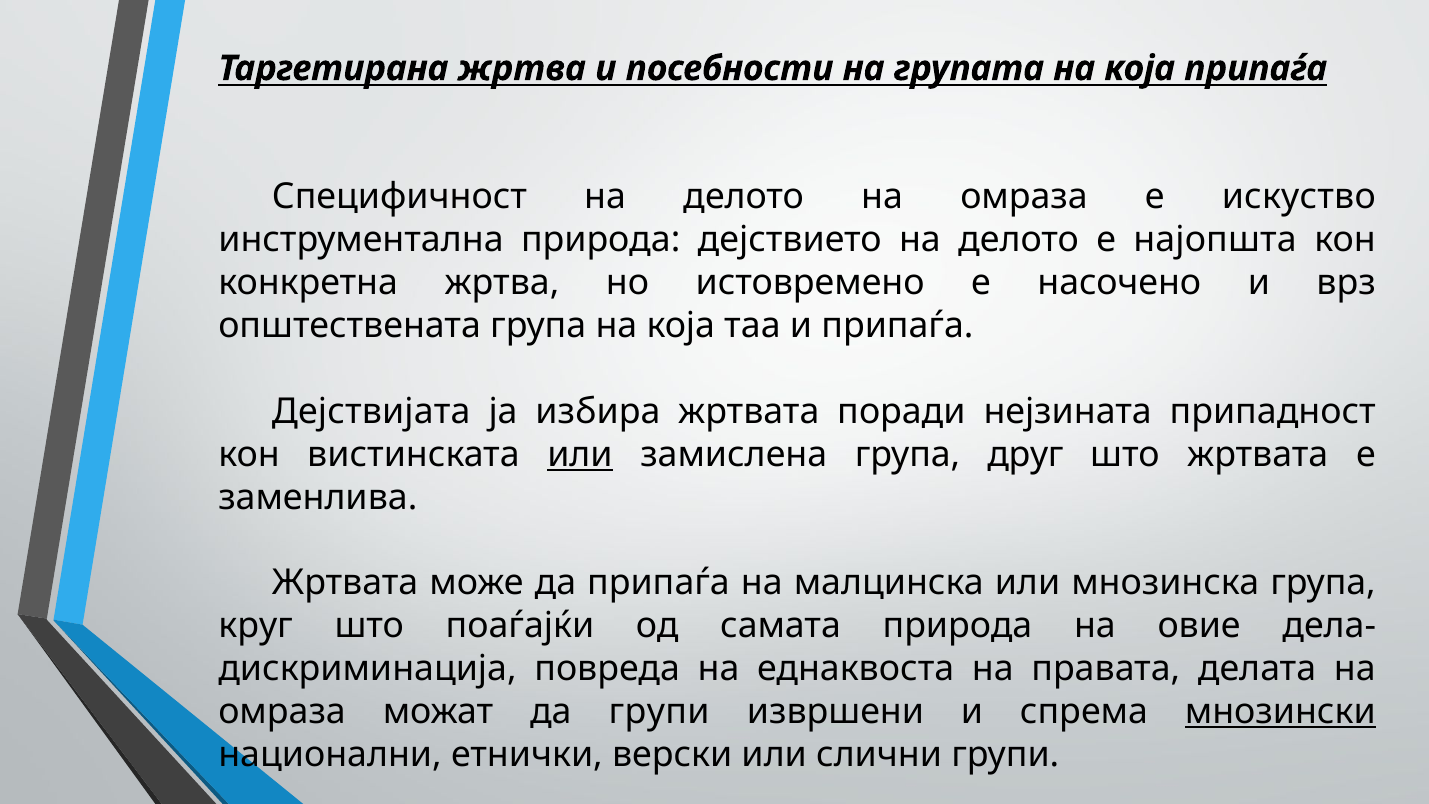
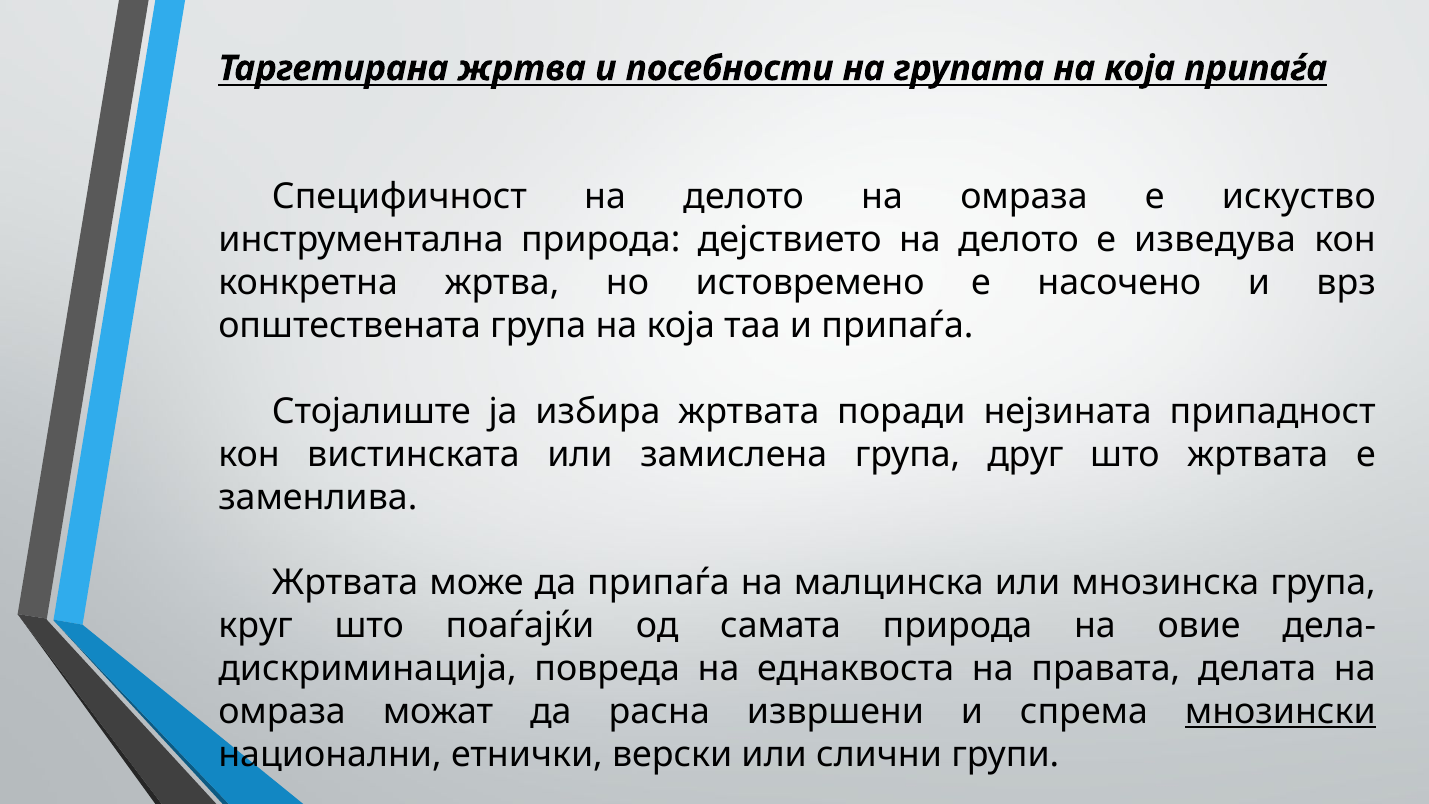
најопшта: најопшта -> изведува (1215, 240)
Дејствијата: Дејствијата -> Стојалиште (371, 411)
или underline: present -> none (580, 454)
да групи: групи -> расна (659, 711)
